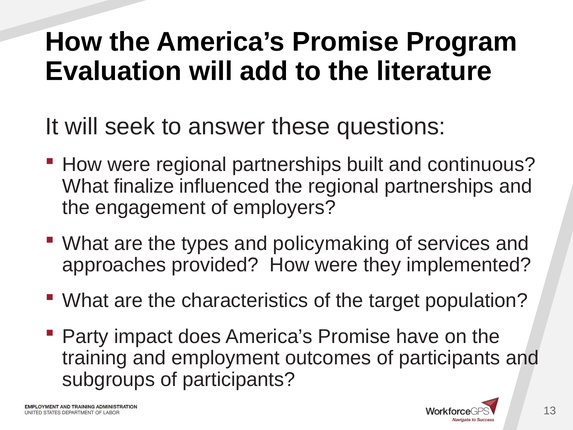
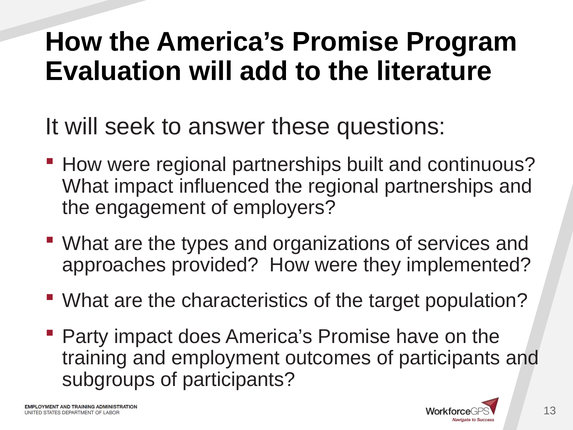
What finalize: finalize -> impact (144, 186)
policymaking: policymaking -> organizations (331, 243)
